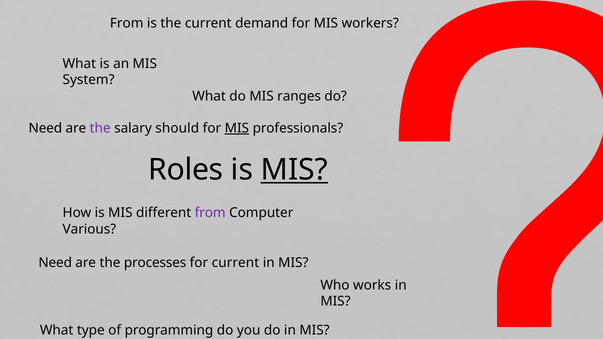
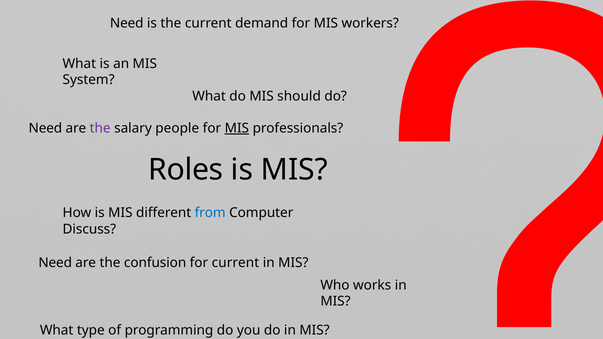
From: From -> Need (127, 23)
ranges: ranges -> should (299, 96)
should: should -> people (177, 128)
MIS underline: present -> none (294, 170)
from colour: purple -> blue (210, 213)
Various: Various -> Discuss (89, 229)
processes: processes -> confusion (155, 263)
